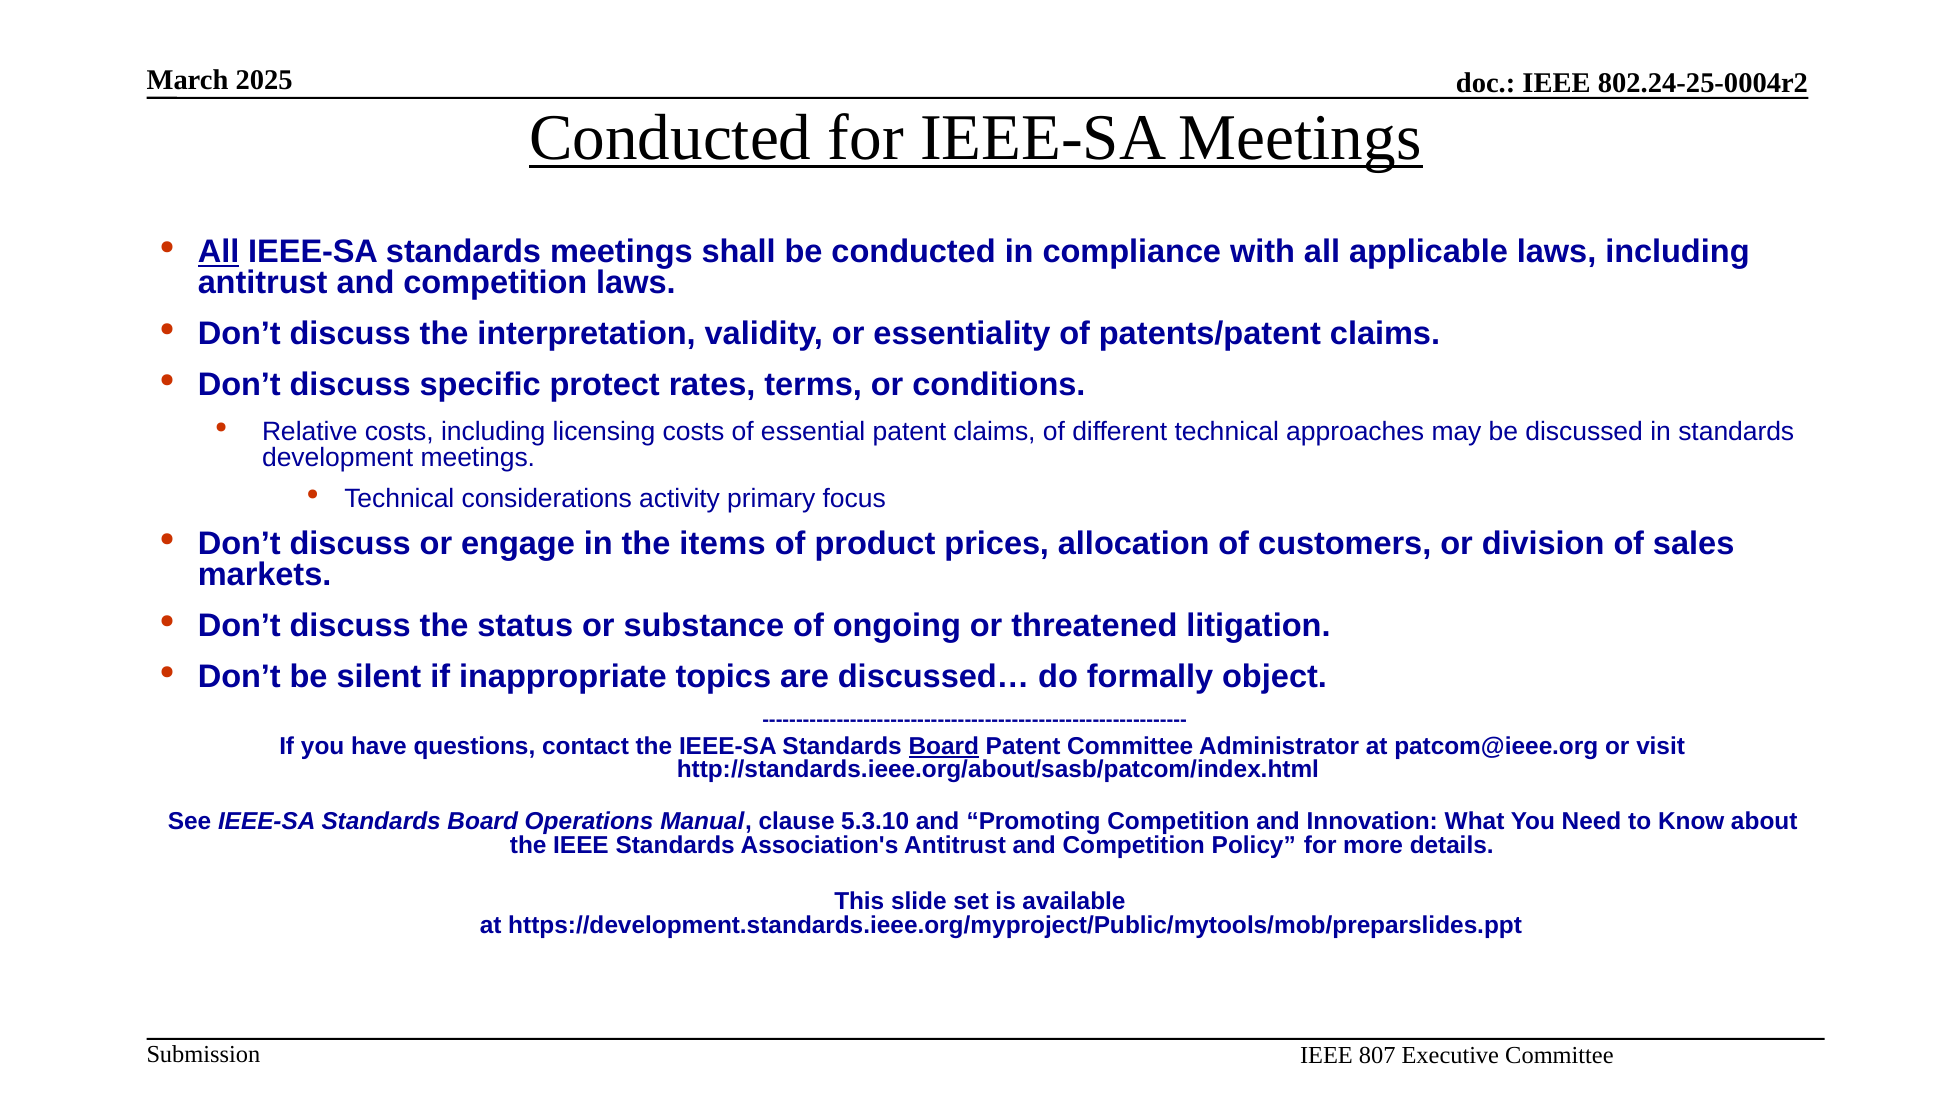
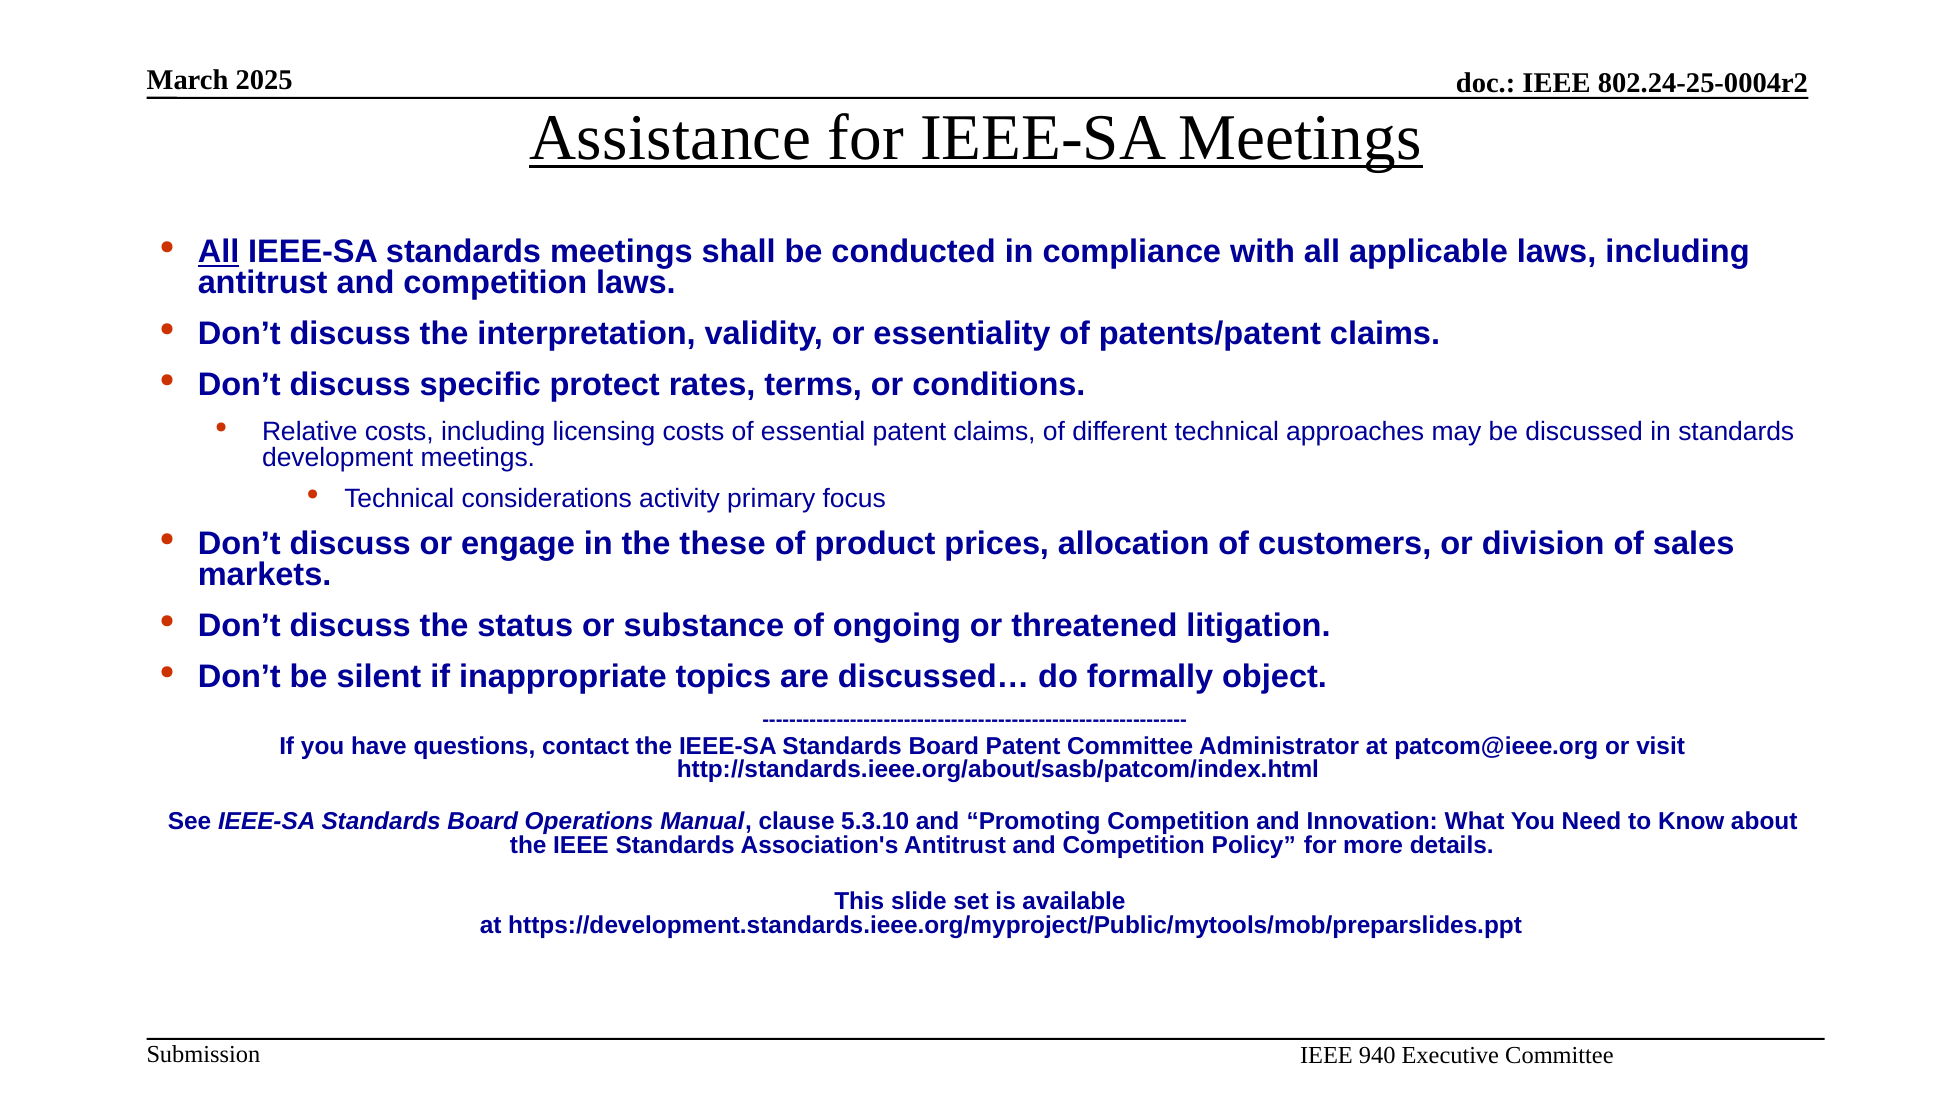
Conducted: Conducted -> Assistance (670, 138)
items: items -> these (723, 544)
Board underline: present -> none (944, 746)
807: 807 -> 940 (1377, 1055)
